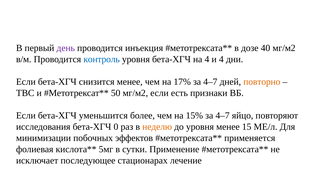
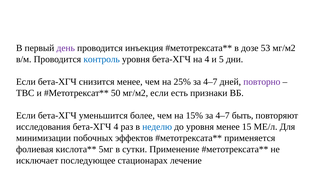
40: 40 -> 53 (265, 48)
и 4: 4 -> 5 (221, 59)
17%: 17% -> 25% (182, 82)
повторно colour: orange -> purple (262, 82)
яйцо: яйцо -> быть (243, 116)
бета-ХГЧ 0: 0 -> 4 (116, 127)
неделю colour: orange -> blue (157, 127)
